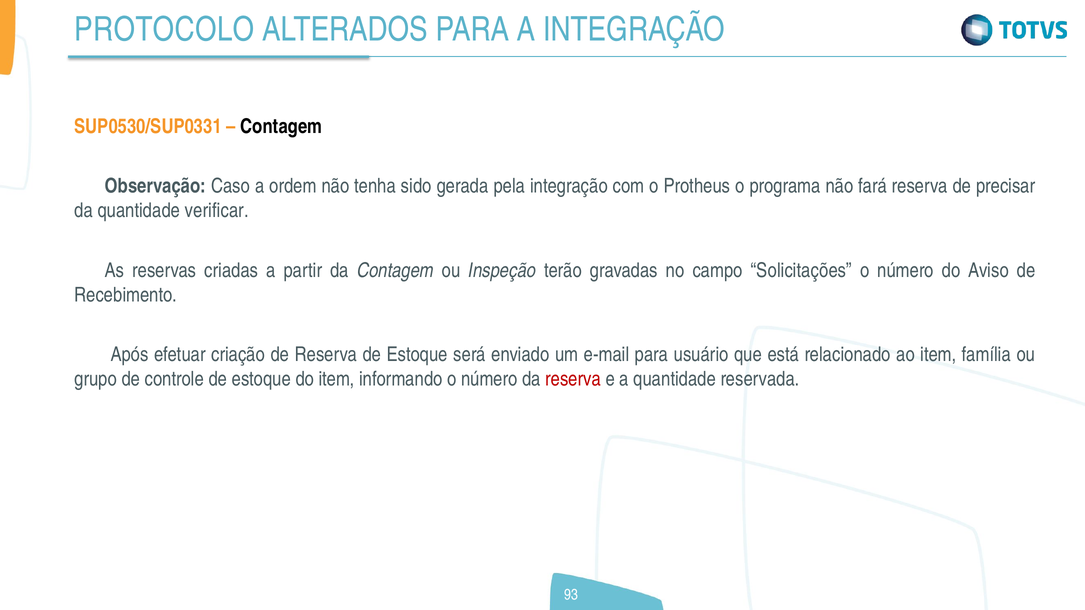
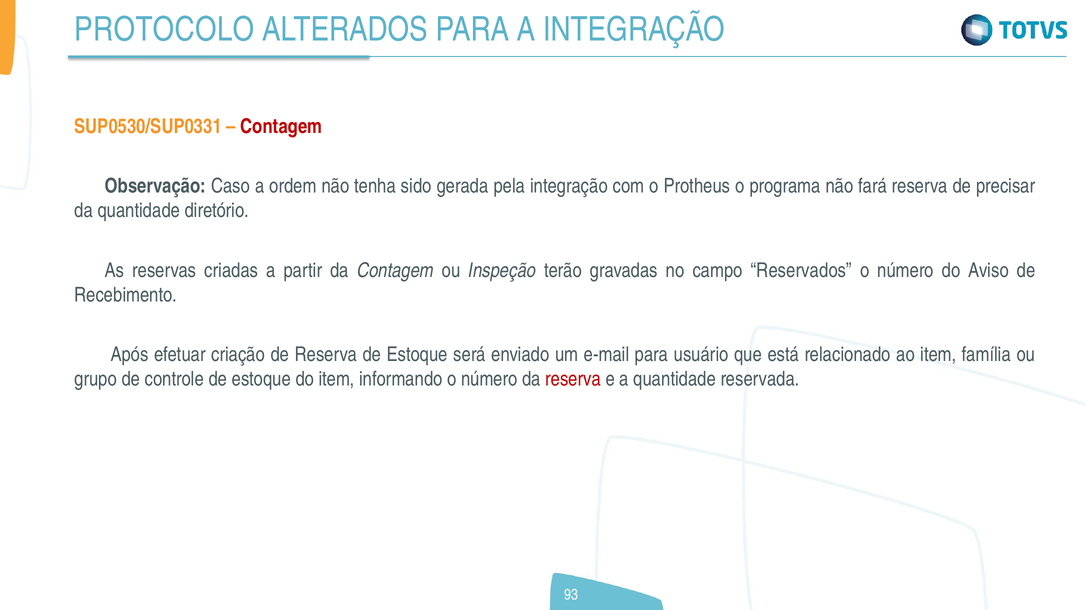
Contagem colour: black -> red (281, 127)
verificar: verificar -> diretório (217, 211)
Solicitações: Solicitações -> Reservados (801, 271)
